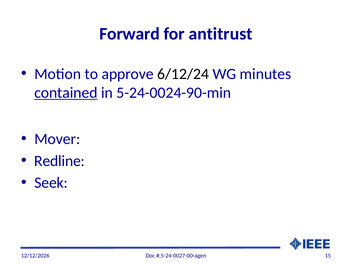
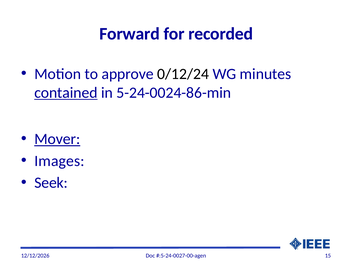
antitrust: antitrust -> recorded (221, 34)
6/12/24: 6/12/24 -> 0/12/24 (183, 74)
5-24-0024-90-min: 5-24-0024-90-min -> 5-24-0024-86-min (174, 93)
Mover underline: none -> present (57, 139)
Redline: Redline -> Images (59, 161)
